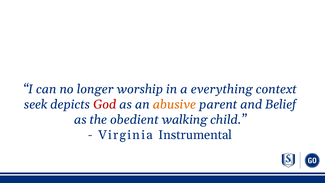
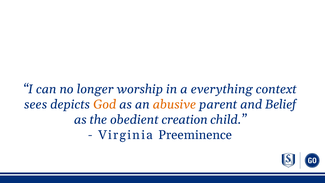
seek: seek -> sees (36, 104)
God colour: red -> orange (105, 104)
walking: walking -> creation (185, 120)
Instrumental: Instrumental -> Preeminence (195, 135)
